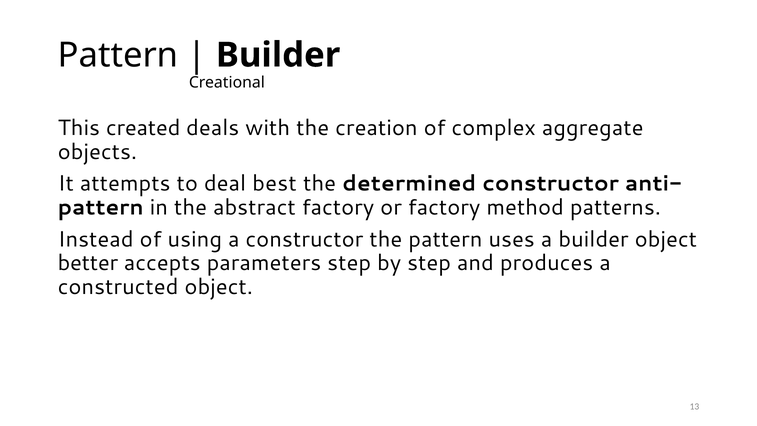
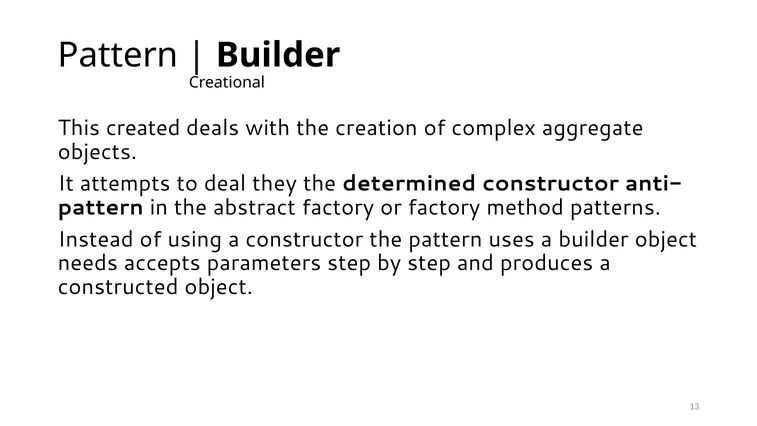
best: best -> they (275, 184)
better: better -> needs (88, 263)
